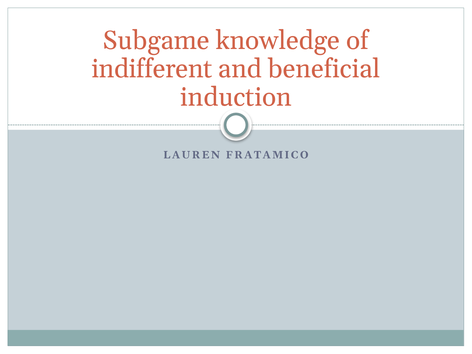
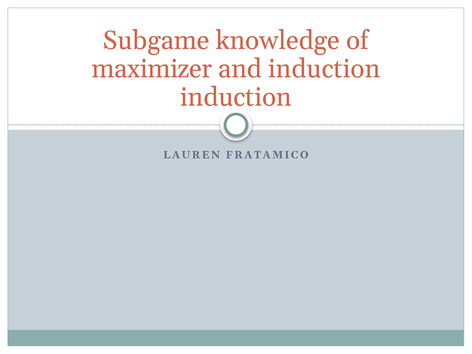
indifferent: indifferent -> maximizer (152, 69)
and beneficial: beneficial -> induction (324, 69)
